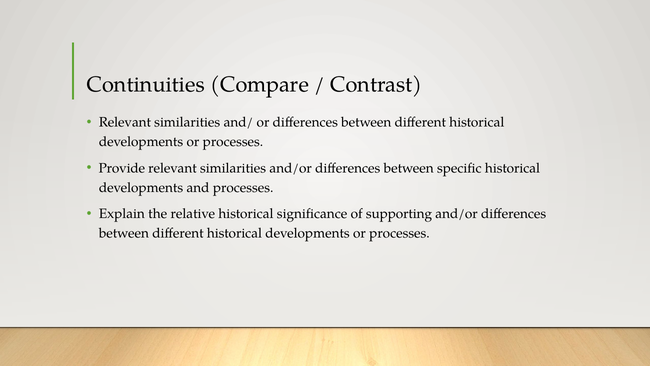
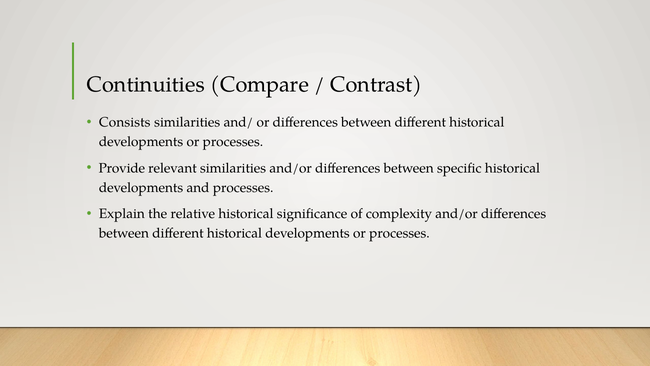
Relevant: Relevant -> Consists (125, 122)
supporting: supporting -> complexity (399, 214)
